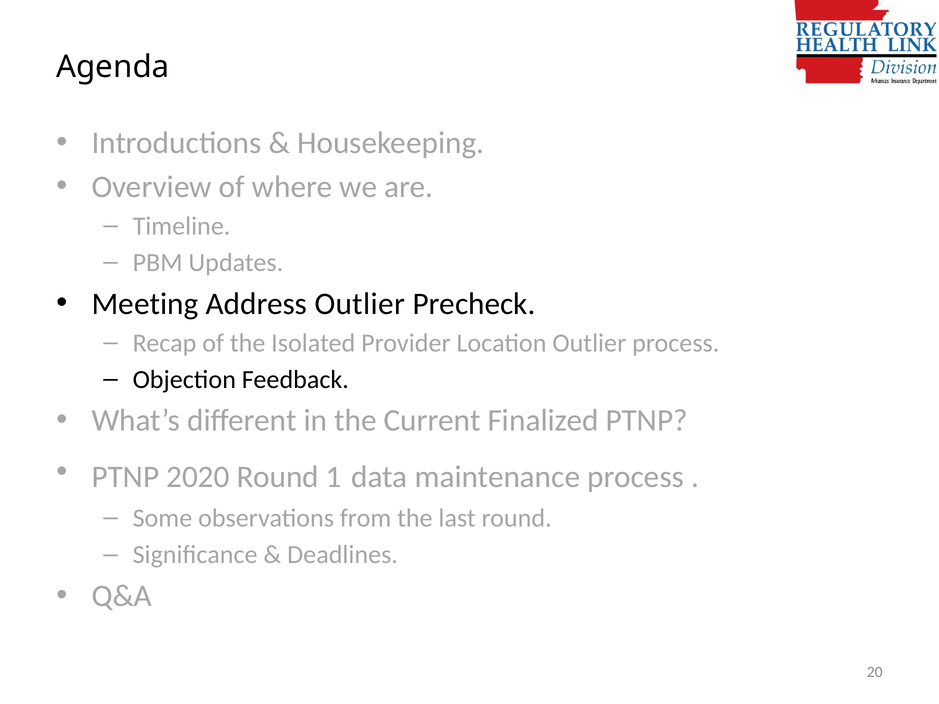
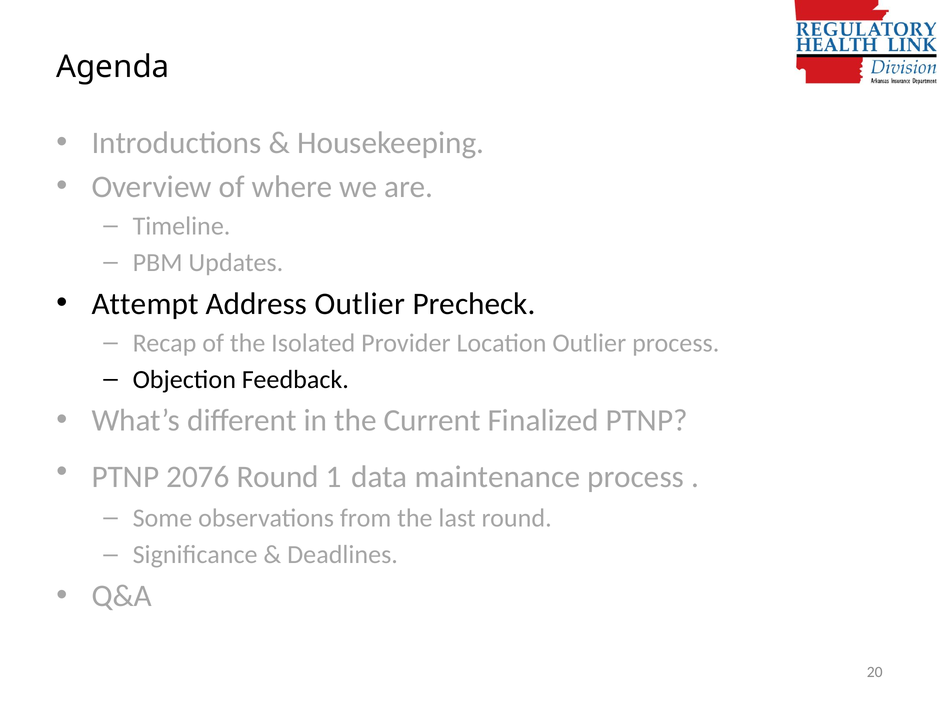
Meeting: Meeting -> Attempt (145, 304)
2020: 2020 -> 2076 (198, 477)
